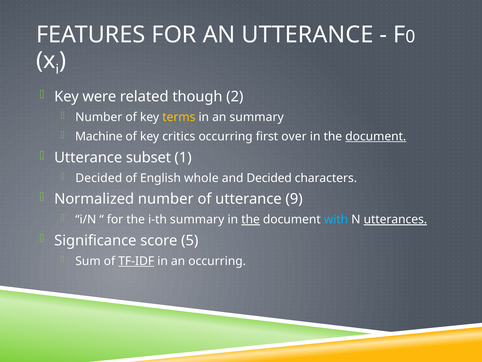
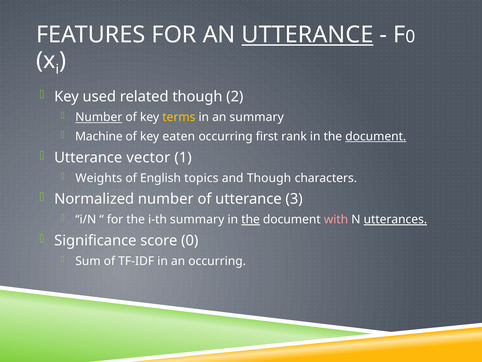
UTTERANCE underline: none -> present (307, 35)
were: were -> used (99, 97)
Number underline: none -> present (99, 117)
critics: critics -> eaten (179, 136)
over: over -> rank (294, 136)
subset: subset -> vector (148, 157)
Decided: Decided -> Weights (99, 178)
whole: whole -> topics (201, 178)
and Decided: Decided -> Though (269, 178)
9: 9 -> 3 (294, 199)
with colour: light blue -> pink (336, 219)
score 5: 5 -> 0 (190, 240)
TF-IDF underline: present -> none (136, 261)
